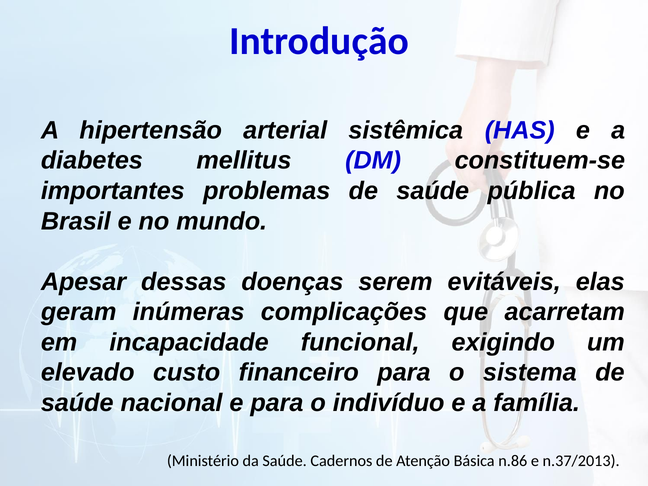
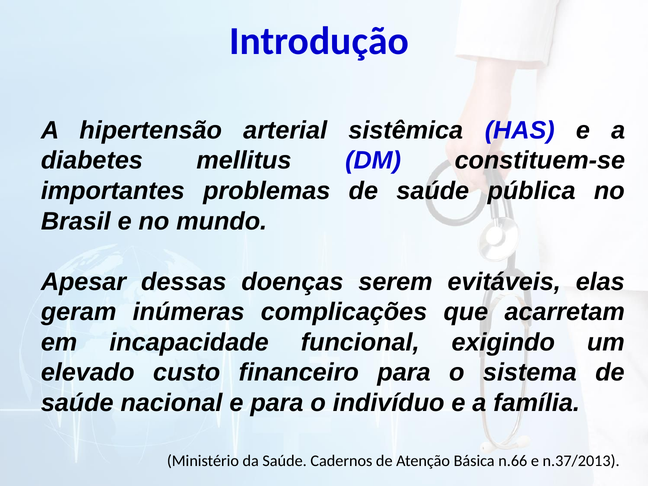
n.86: n.86 -> n.66 (513, 461)
